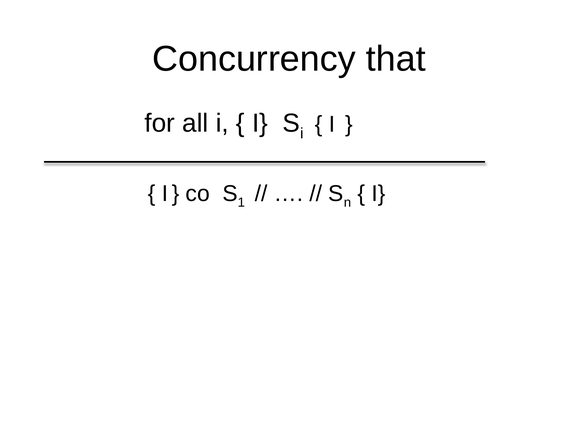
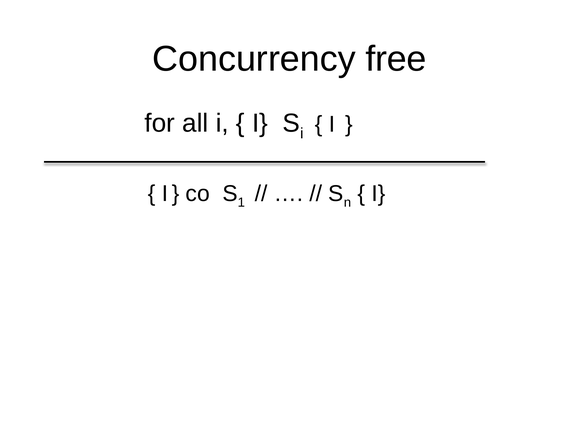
that: that -> free (396, 59)
